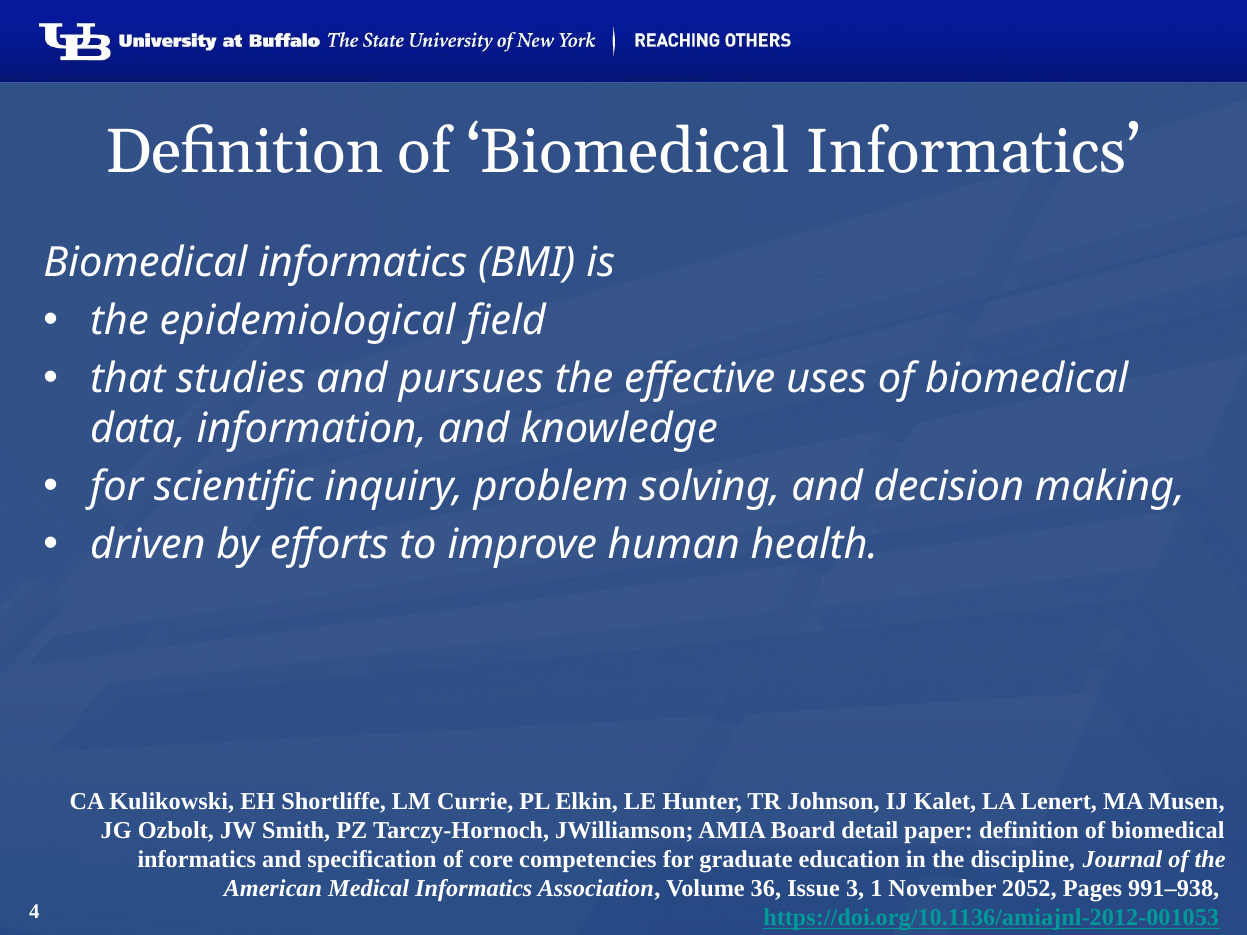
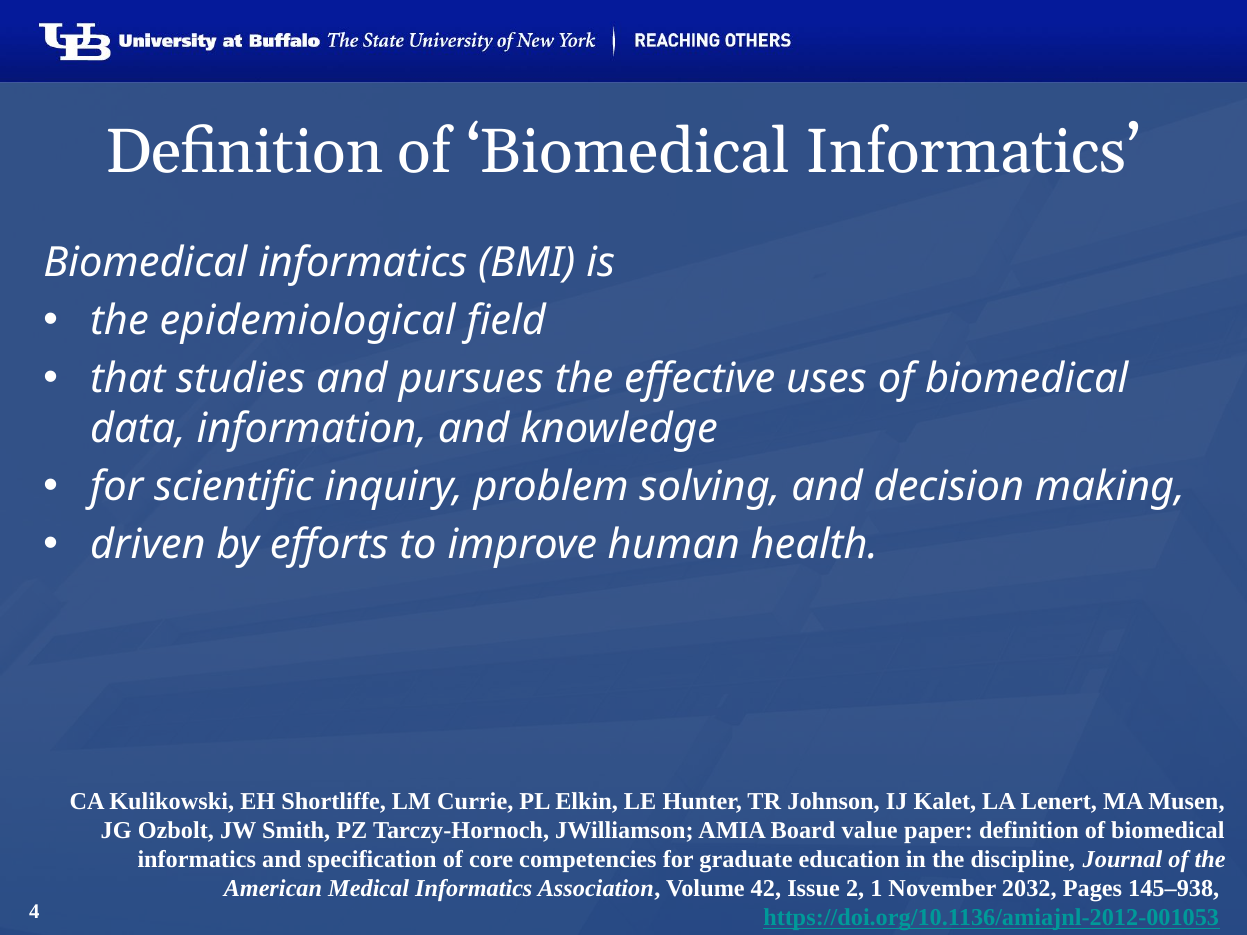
detail: detail -> value (870, 831)
36: 36 -> 42 (766, 889)
3: 3 -> 2 (855, 889)
2052: 2052 -> 2032 (1029, 889)
991–938: 991–938 -> 145–938 (1174, 889)
